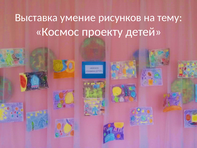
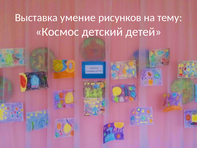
проекту: проекту -> детский (102, 32)
